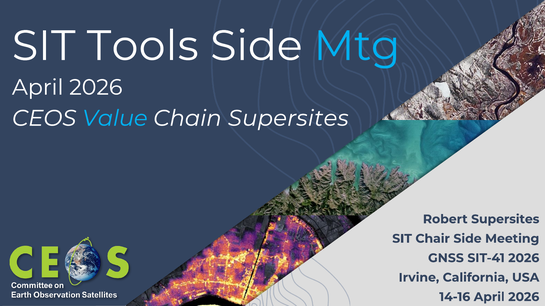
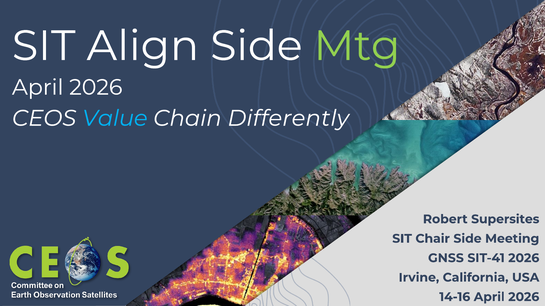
Tools: Tools -> Align (143, 46)
Mtg colour: light blue -> light green (357, 46)
Chain Supersites: Supersites -> Differently (288, 118)
